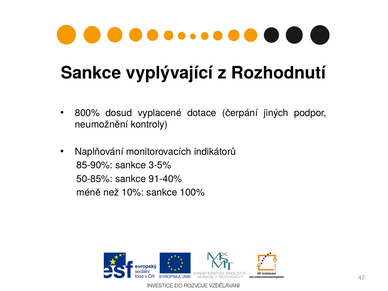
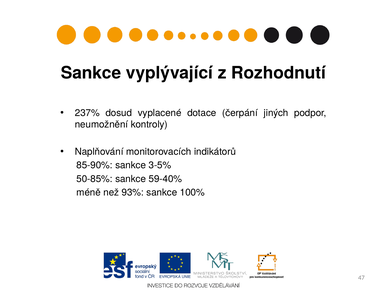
800%: 800% -> 237% (87, 113)
91-40%: 91-40% -> 59-40% (165, 179)
10%: 10% -> 93% (133, 192)
